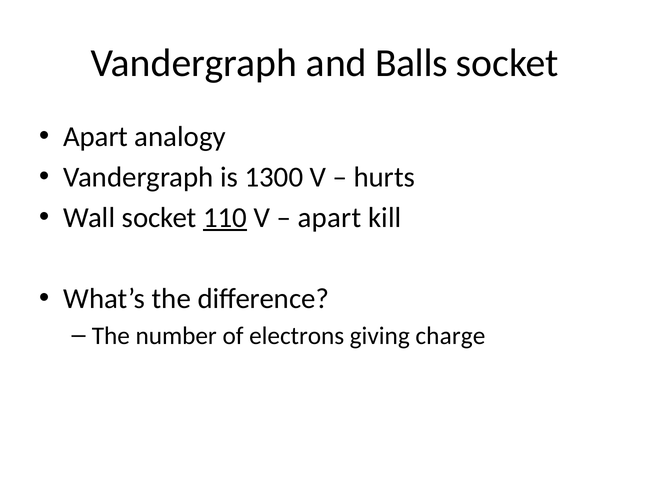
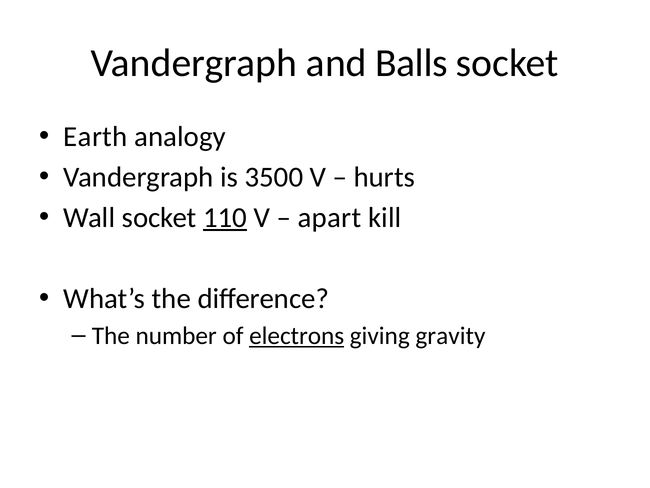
Apart: Apart -> Earth (95, 136)
1300: 1300 -> 3500 (274, 177)
electrons underline: none -> present (297, 336)
charge: charge -> gravity (450, 336)
